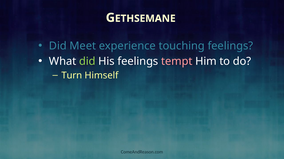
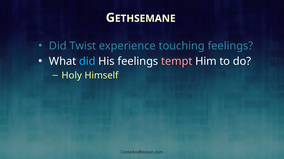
Meet: Meet -> Twist (83, 46)
did colour: light green -> light blue (87, 62)
Turn: Turn -> Holy (72, 76)
